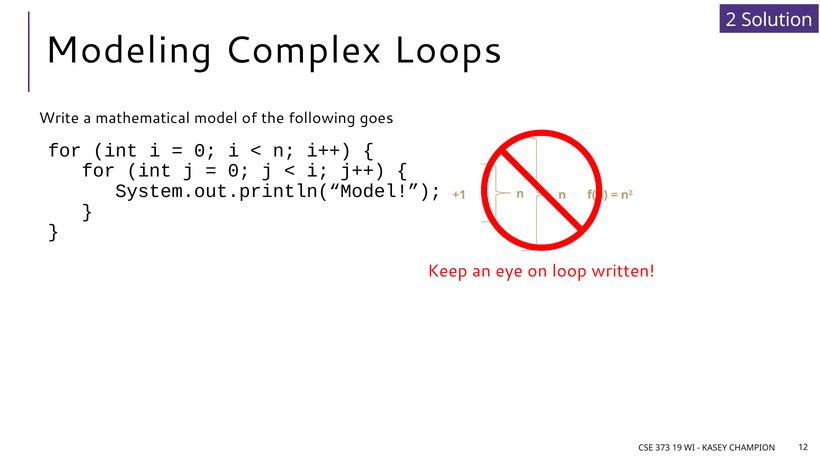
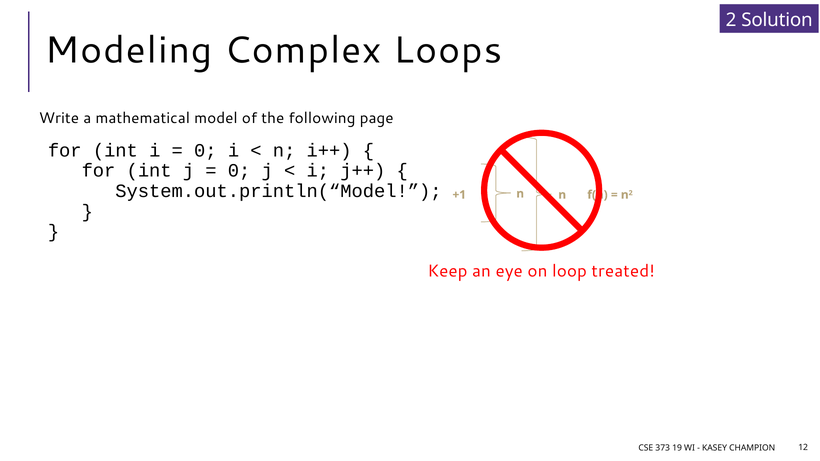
goes: goes -> page (377, 118)
written: written -> treated (623, 271)
